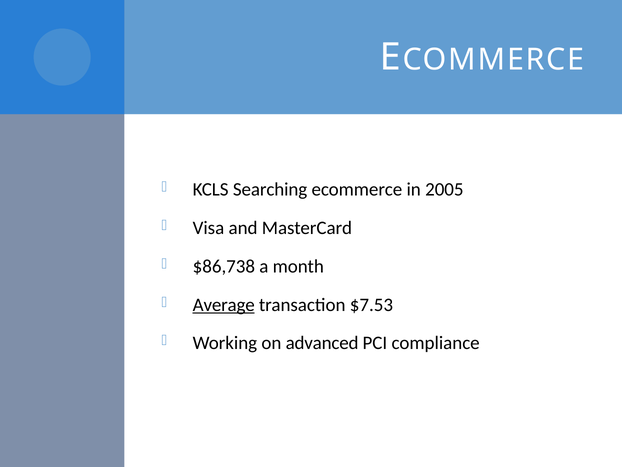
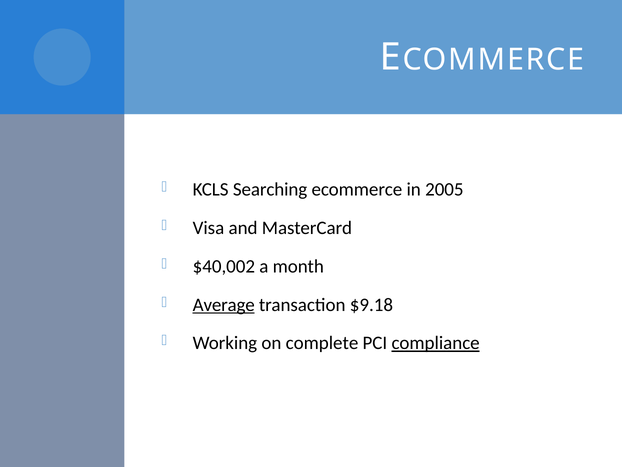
$86,738: $86,738 -> $40,002 (224, 266)
$7.53: $7.53 -> $9.18 (371, 304)
advanced: advanced -> complete (322, 343)
compliance underline: none -> present (436, 343)
